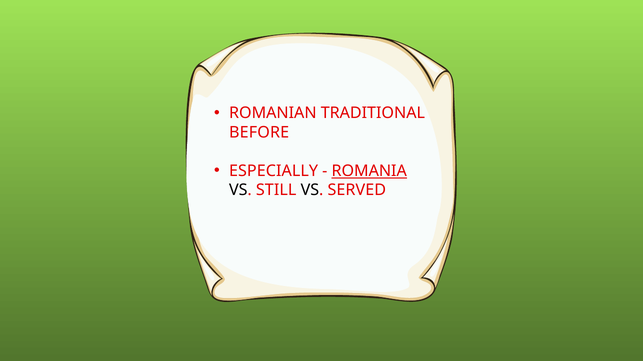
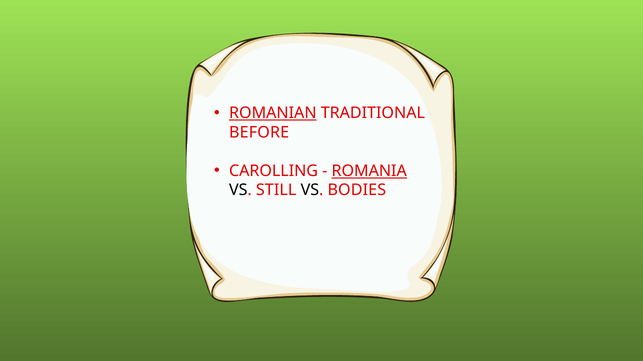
ROMANIAN underline: none -> present (273, 113)
ESPECIALLY: ESPECIALLY -> CAROLLING (274, 171)
SERVED: SERVED -> BODIES (357, 191)
